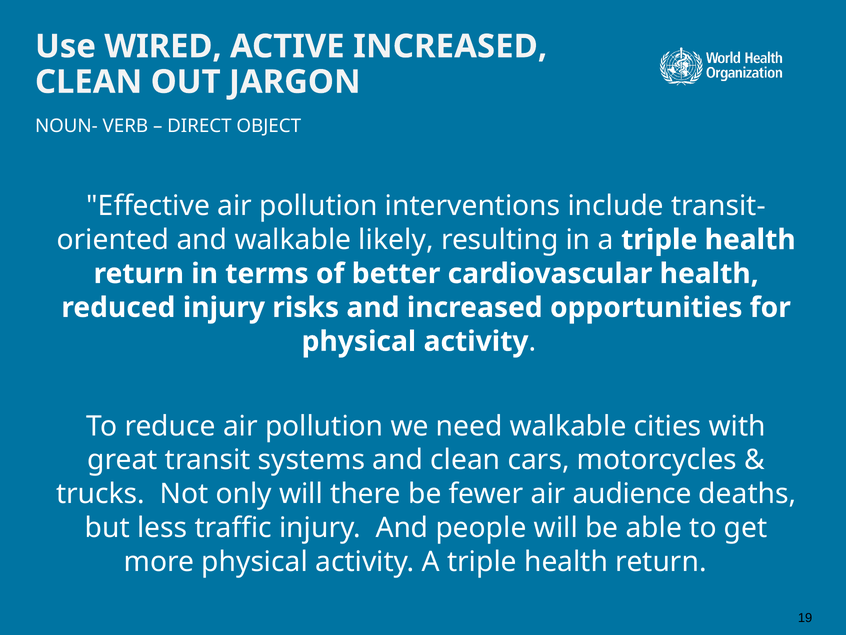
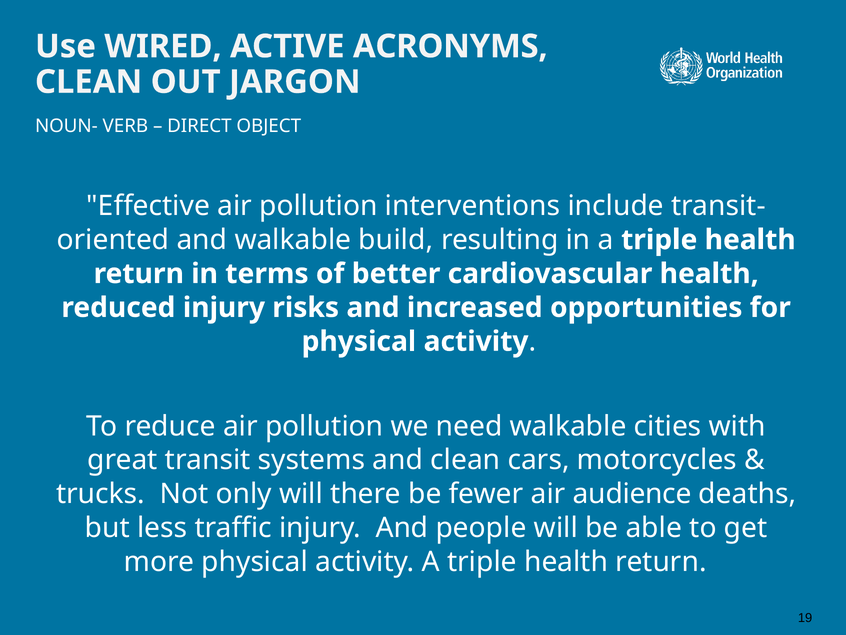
ACTIVE INCREASED: INCREASED -> ACRONYMS (450, 46)
likely: likely -> build (396, 240)
